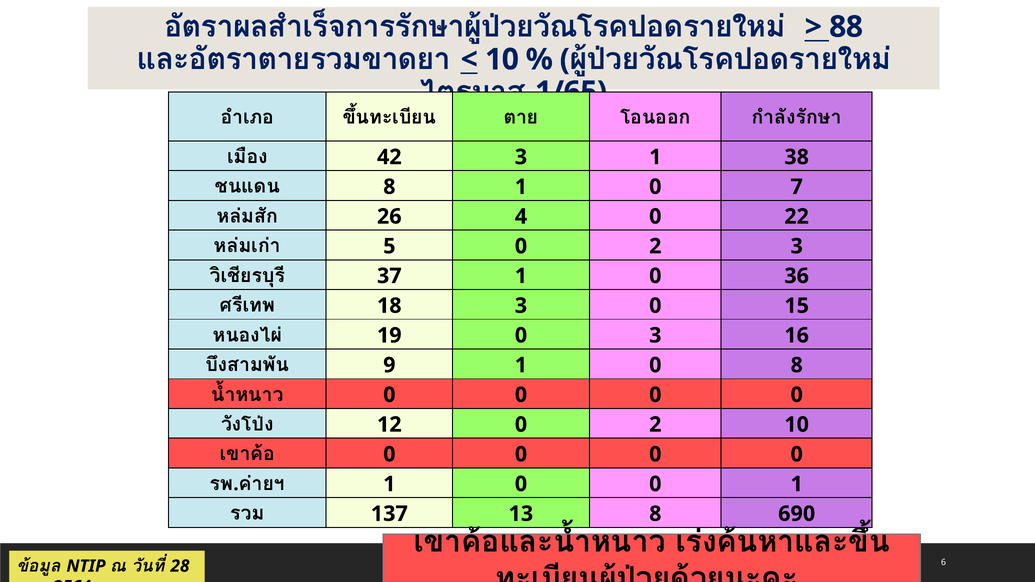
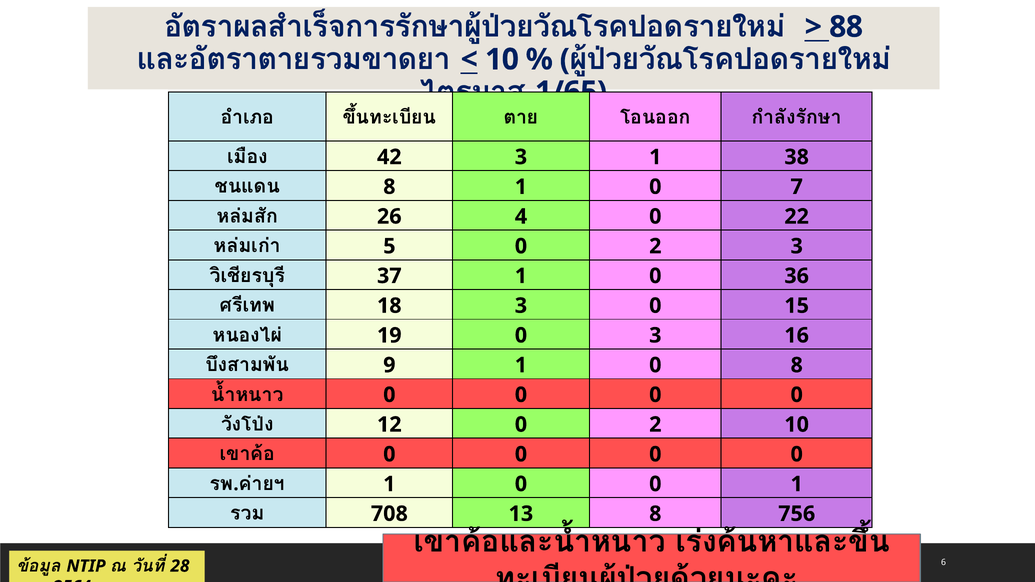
137: 137 -> 708 (389, 514)
690: 690 -> 756 (797, 514)
